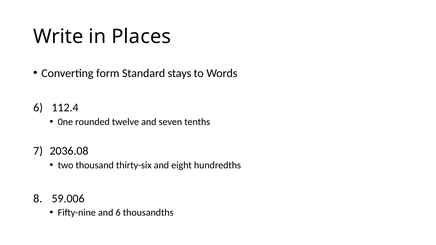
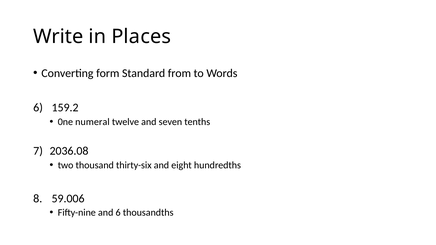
stays: stays -> from (179, 73)
112.4: 112.4 -> 159.2 (65, 108)
rounded: rounded -> numeral (92, 122)
